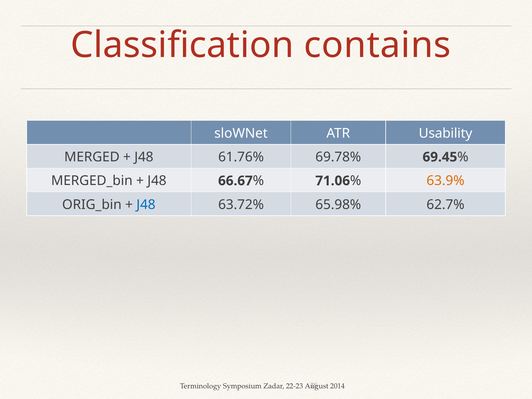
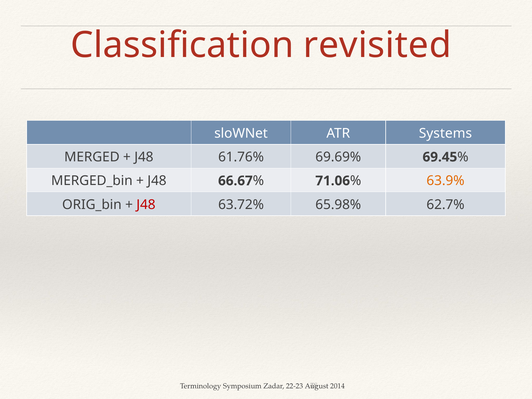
contains: contains -> revisited (377, 45)
Usability: Usability -> Systems (445, 133)
69.78%: 69.78% -> 69.69% (338, 157)
J48 colour: blue -> red (146, 205)
